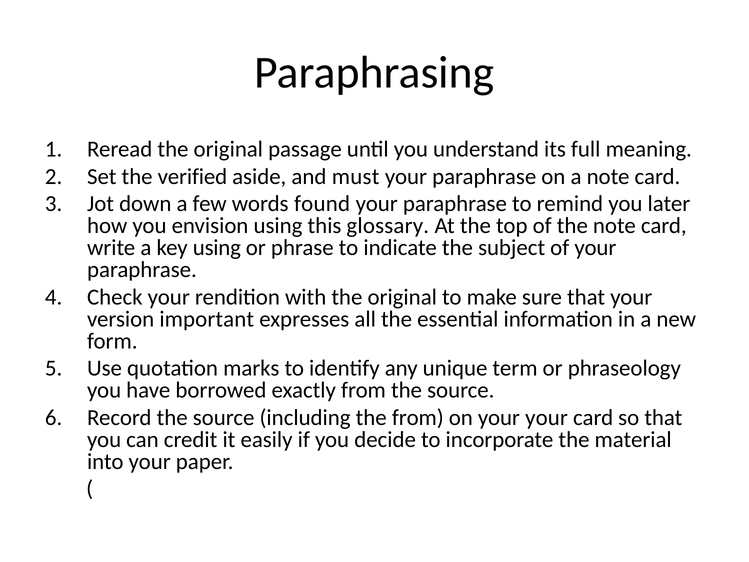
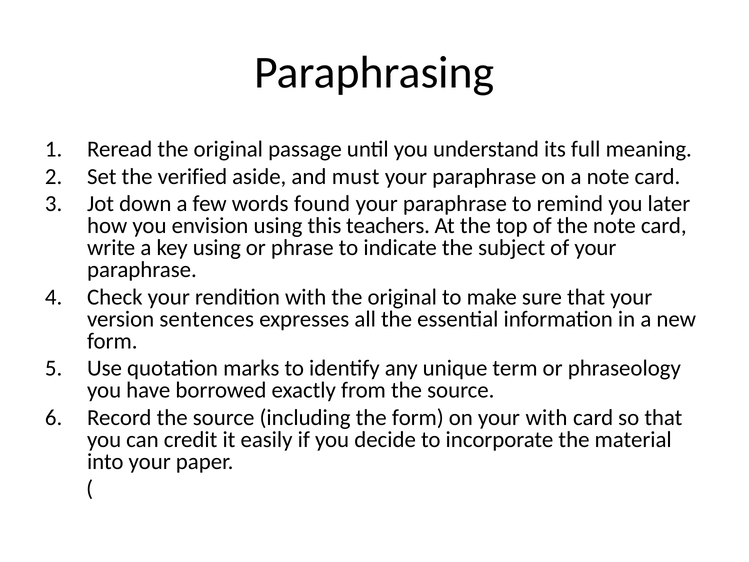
glossary: glossary -> teachers (388, 226)
important: important -> sentences (207, 319)
the from: from -> form (418, 417)
your your: your -> with (546, 417)
